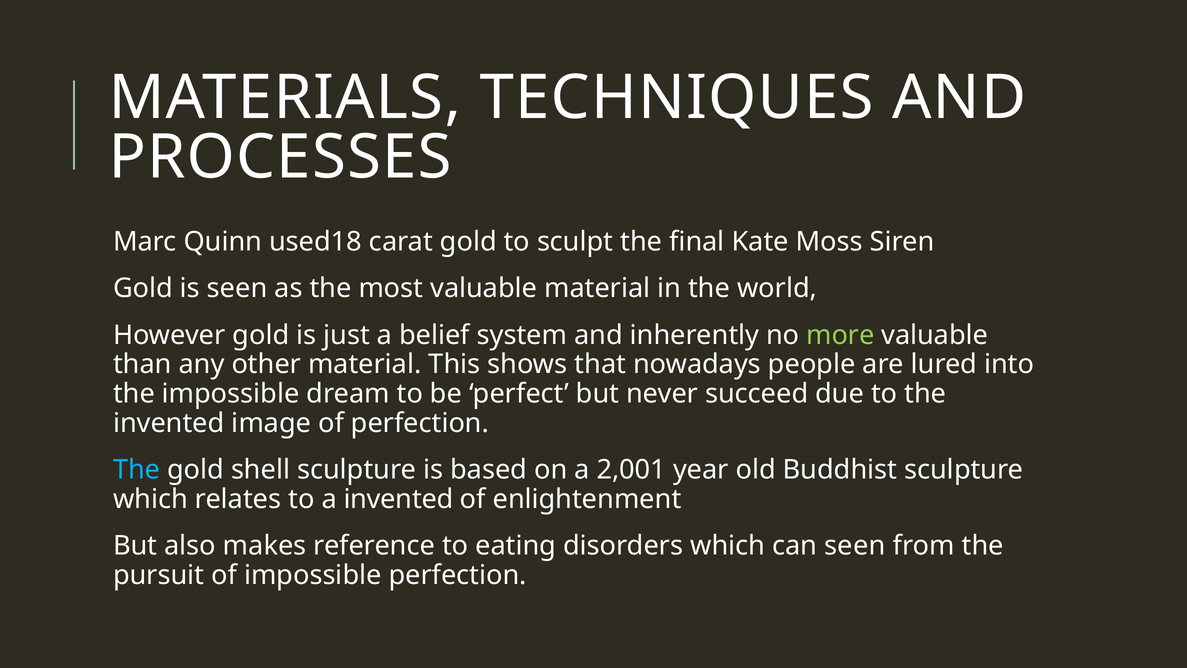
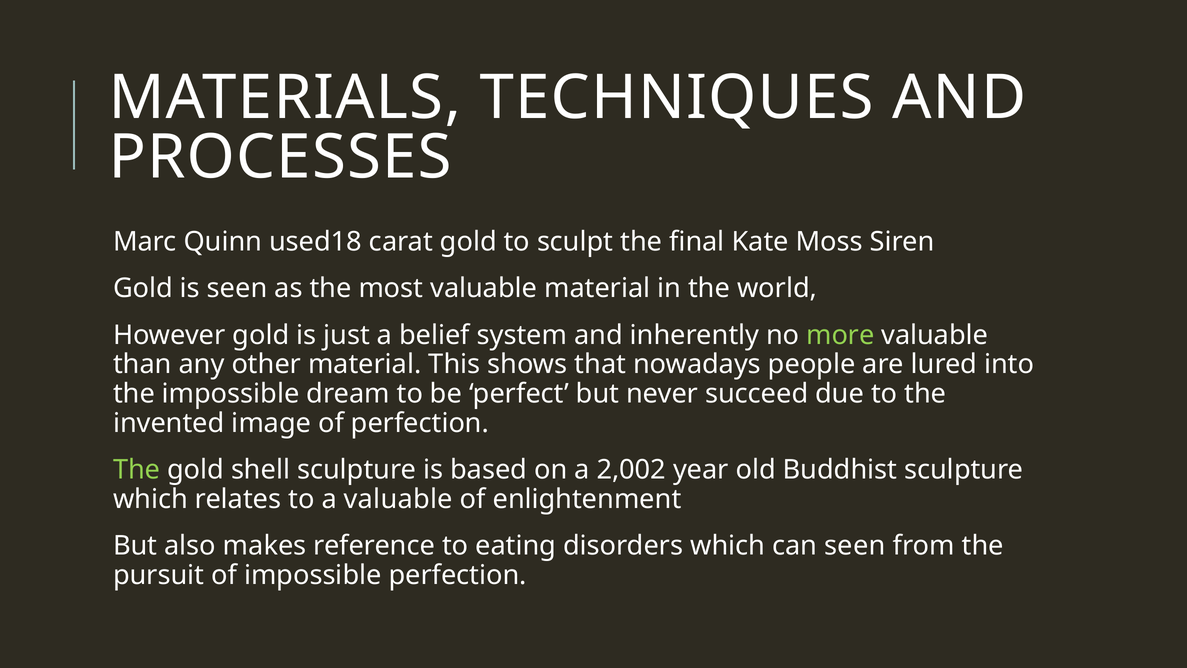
The colour: light blue -> light green (137, 470)
2,001: 2,001 -> 2,002 (631, 470)
a invented: invented -> valuable (398, 499)
